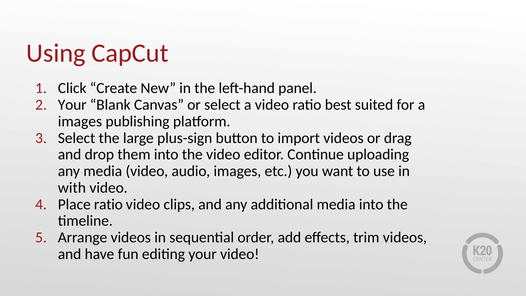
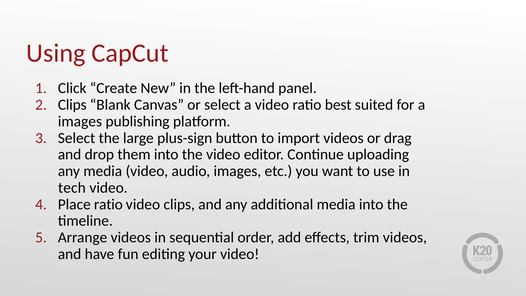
Your: Your -> Clips (72, 105)
with: with -> tech (72, 188)
